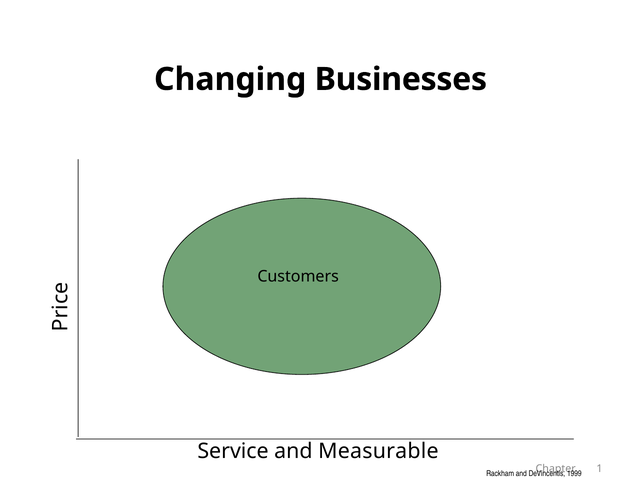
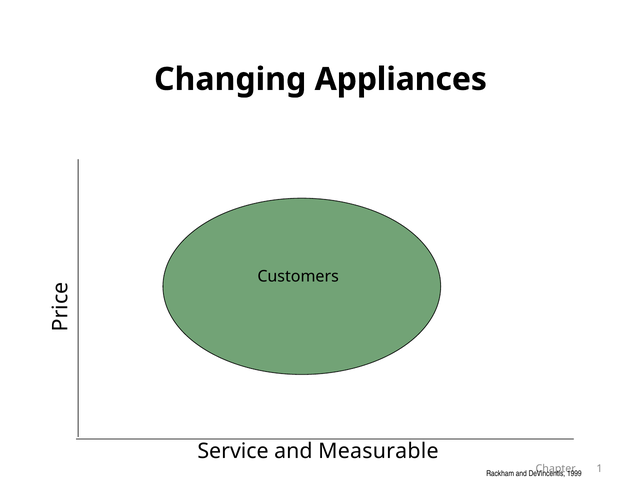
Businesses: Businesses -> Appliances (401, 79)
